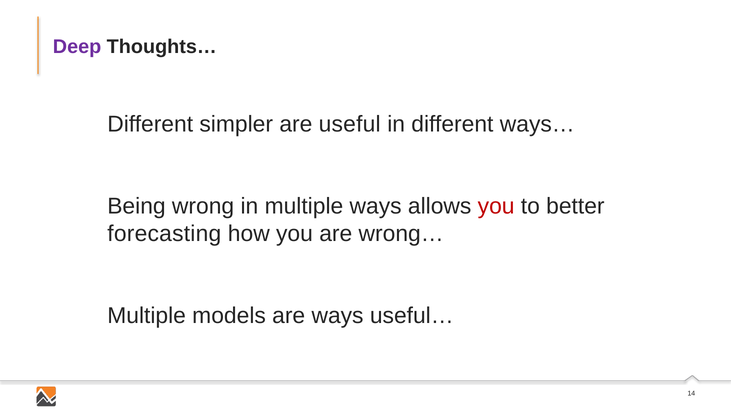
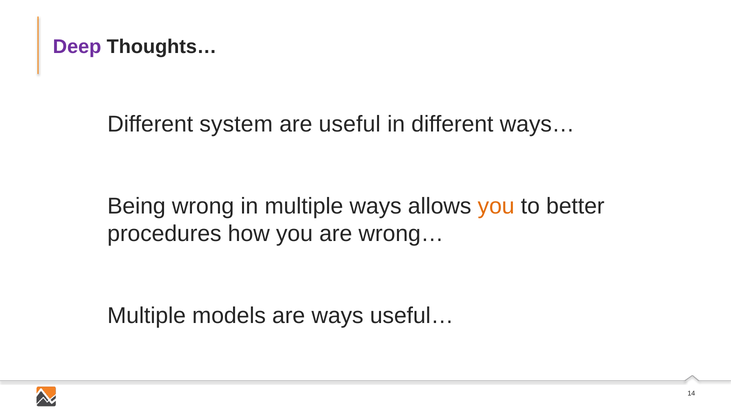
simpler: simpler -> system (236, 124)
you colour: red -> orange (496, 206)
forecasting: forecasting -> procedures (164, 234)
